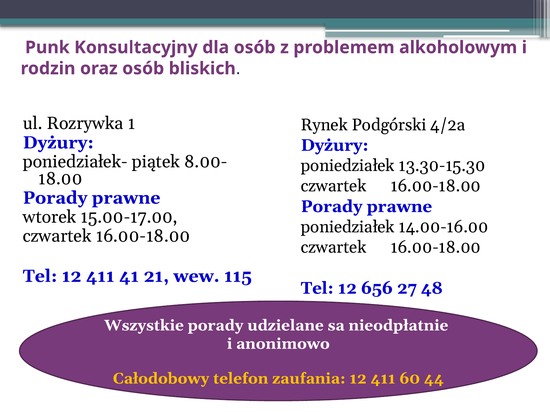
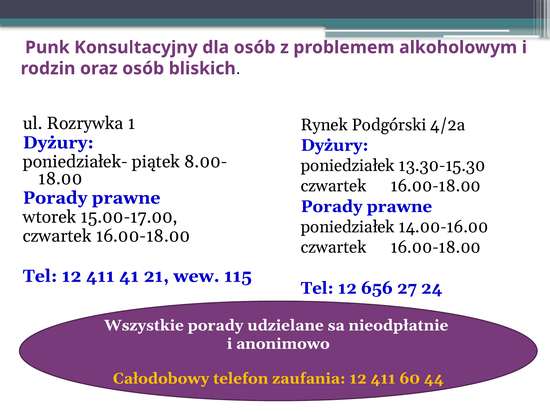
48: 48 -> 24 (432, 289)
